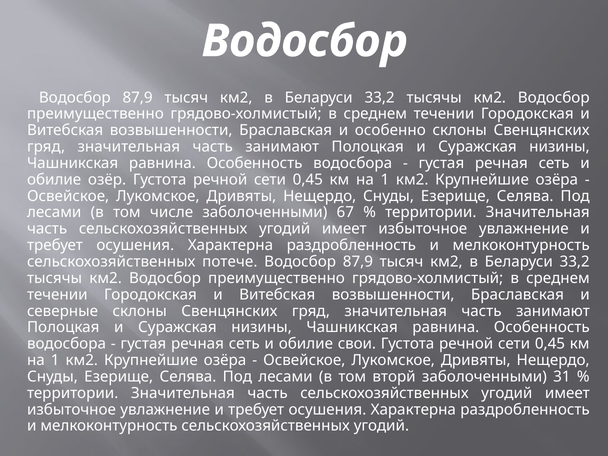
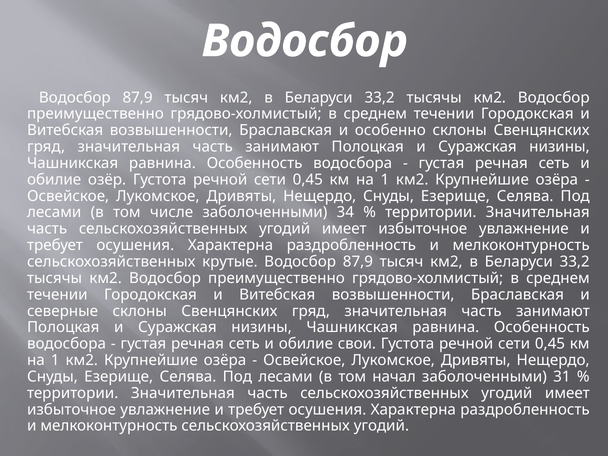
67: 67 -> 34 (345, 212)
потече: потече -> крутые (230, 262)
вторй: вторй -> начал (394, 377)
